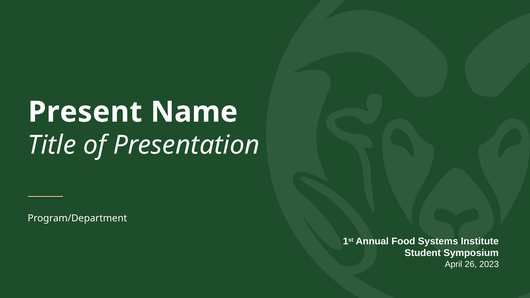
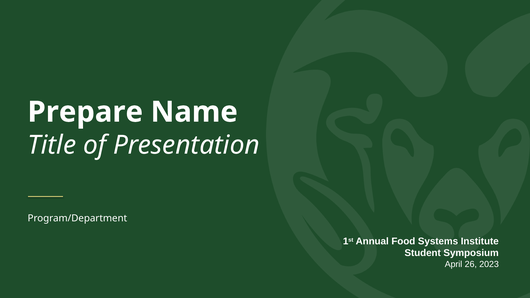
Present: Present -> Prepare (85, 112)
